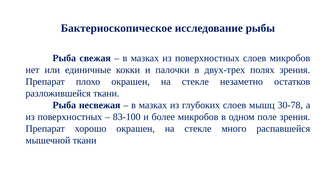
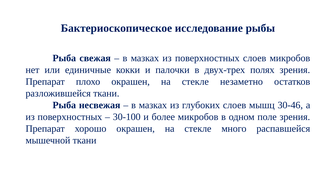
30-78: 30-78 -> 30-46 (290, 105)
83-100: 83-100 -> 30-100 (127, 117)
